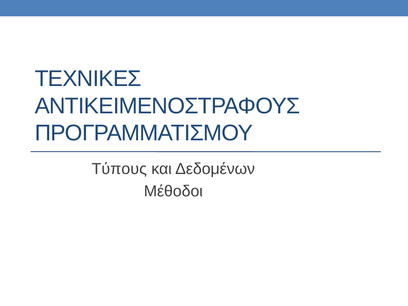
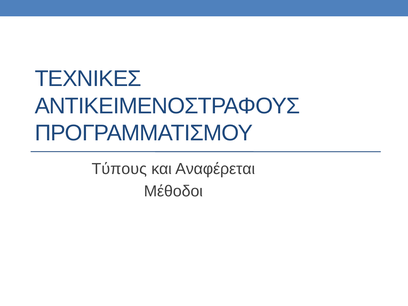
Δεδομένων: Δεδομένων -> Αναφέρεται (215, 169)
